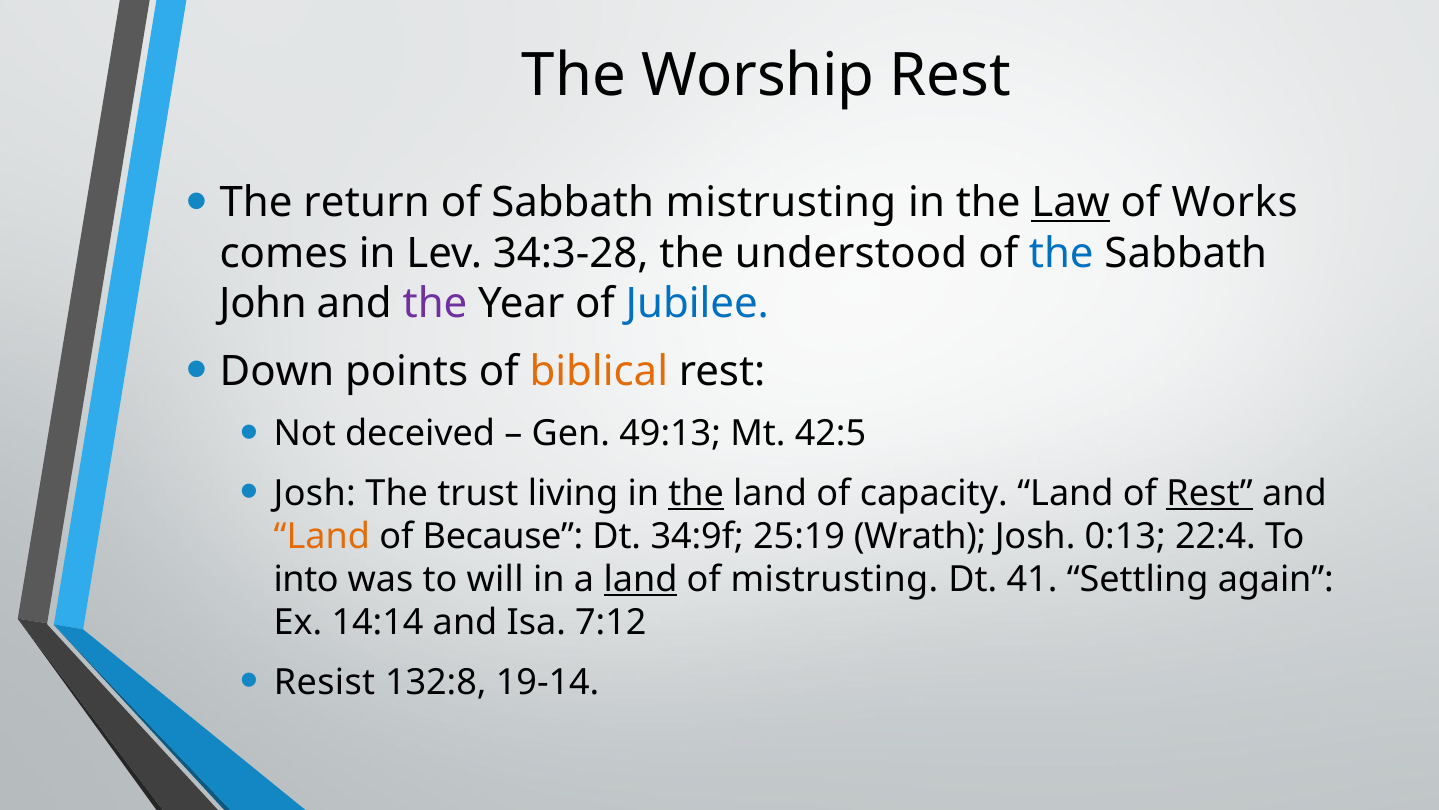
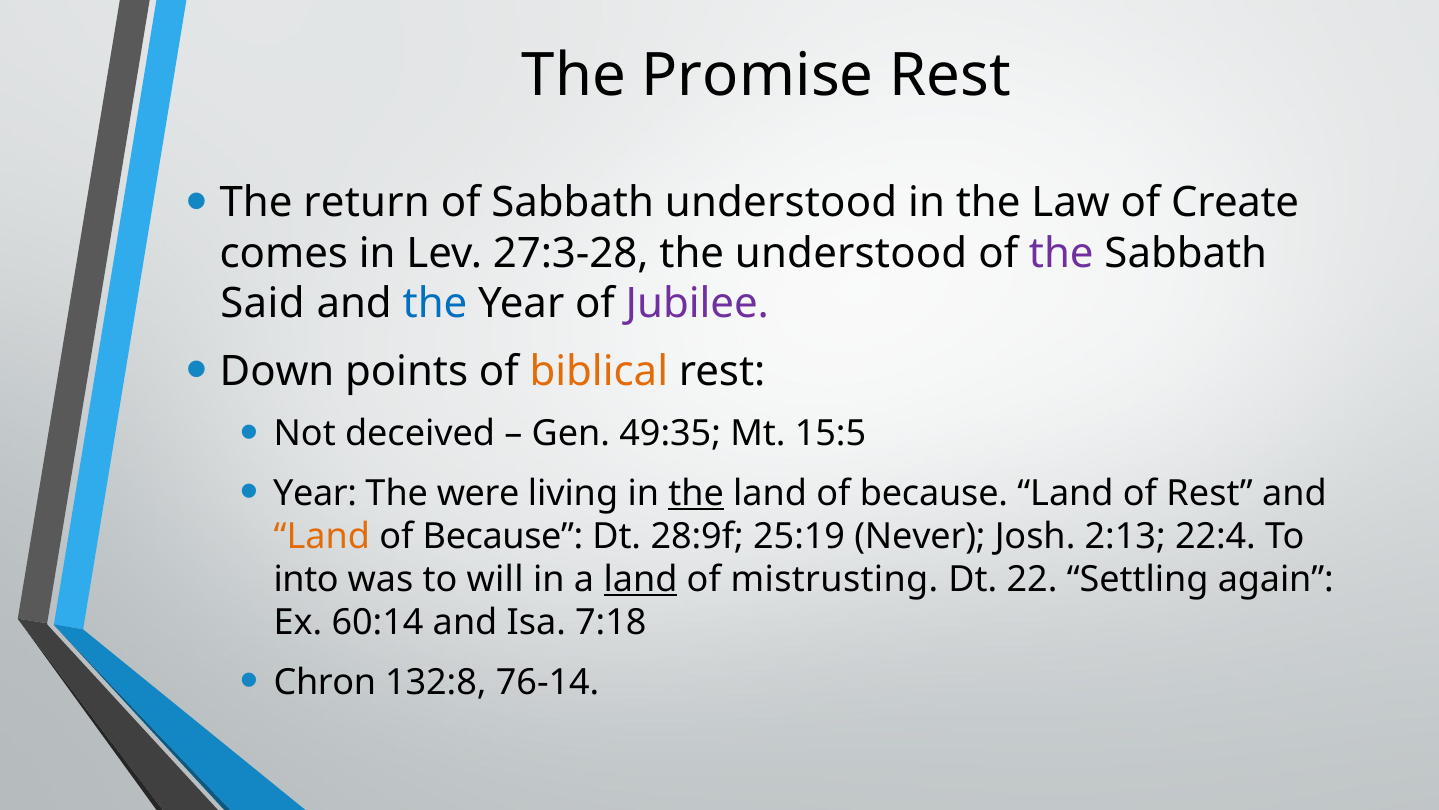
Worship: Worship -> Promise (758, 76)
Sabbath mistrusting: mistrusting -> understood (781, 203)
Law underline: present -> none (1071, 203)
Works: Works -> Create (1235, 203)
34:3-28: 34:3-28 -> 27:3-28 (571, 253)
the colour: blue -> purple (1061, 253)
John: John -> Said (263, 303)
the colour: purple -> blue (435, 303)
Jubilee colour: blue -> purple (697, 303)
49:13: 49:13 -> 49:35 (670, 434)
42:5: 42:5 -> 15:5 (830, 434)
Josh: Josh -> Year (315, 493)
trust: trust -> were (478, 493)
capacity: capacity -> because (934, 493)
Rest underline: present -> none (1210, 493)
34:9f: 34:9f -> 28:9f (697, 536)
Wrath: Wrath -> Never (920, 536)
0:13: 0:13 -> 2:13 (1125, 536)
41: 41 -> 22 (1032, 579)
14:14: 14:14 -> 60:14 (378, 622)
7:12: 7:12 -> 7:18 (611, 622)
Resist: Resist -> Chron (325, 682)
19-14: 19-14 -> 76-14 (548, 682)
